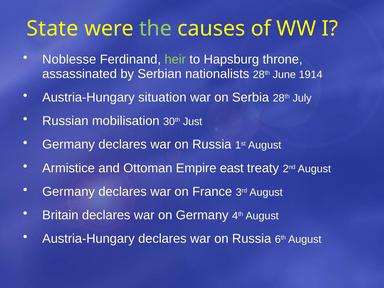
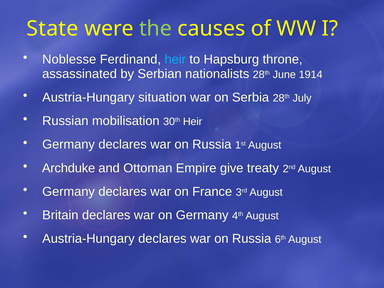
heir colour: light green -> light blue (175, 59)
30th Just: Just -> Heir (193, 122)
Armistice: Armistice -> Archduke (69, 168)
east: east -> give (232, 168)
